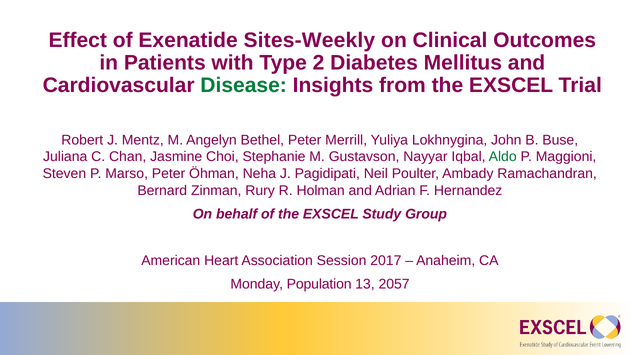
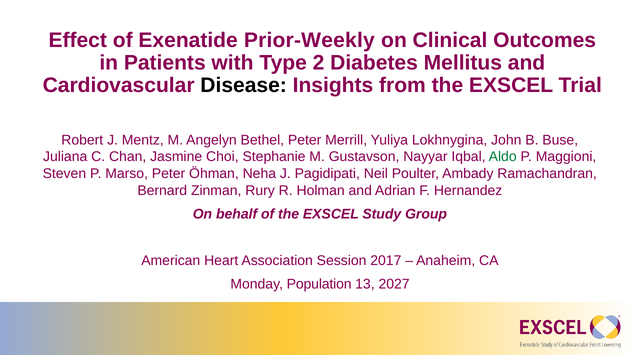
Sites-Weekly: Sites-Weekly -> Prior-Weekly (309, 40)
Disease colour: green -> black (244, 85)
2057: 2057 -> 2027 (394, 284)
